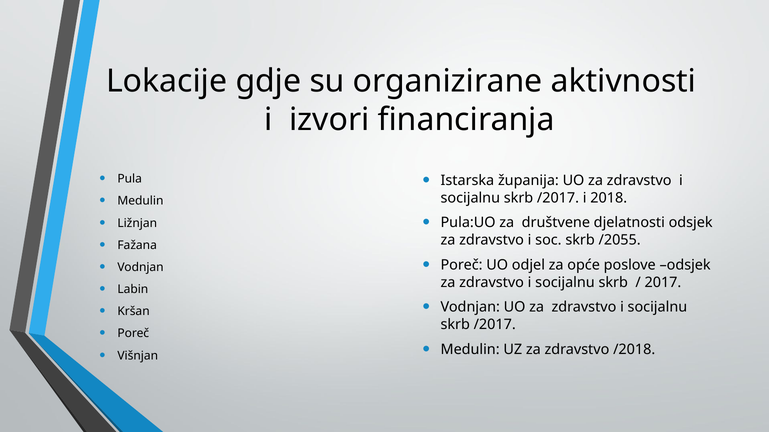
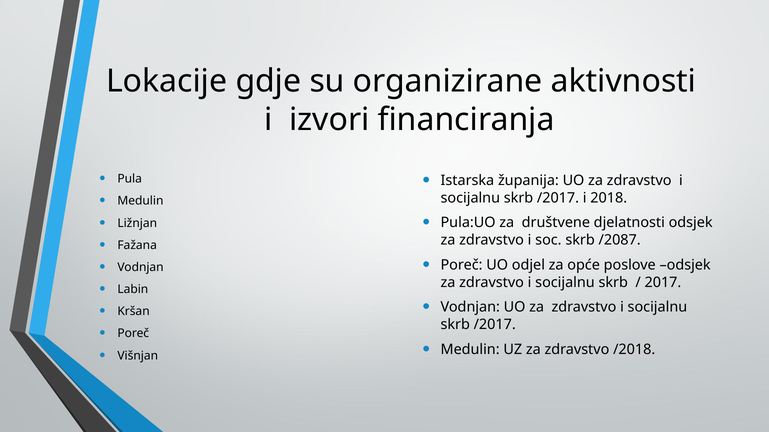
/2055: /2055 -> /2087 (620, 240)
